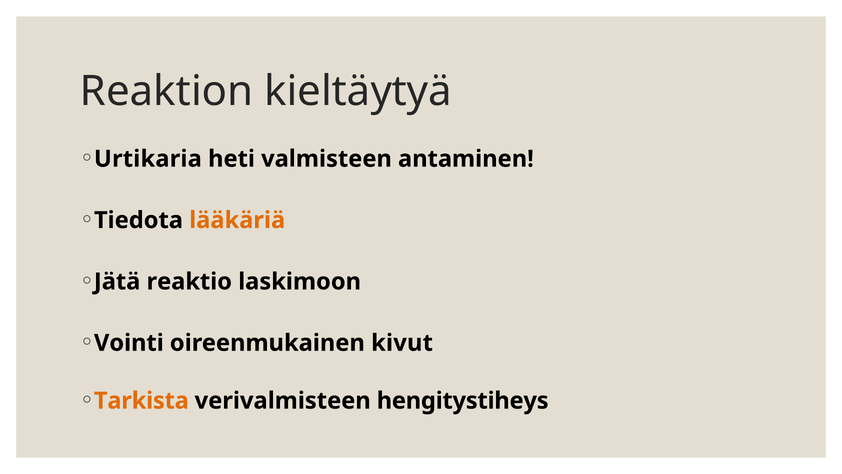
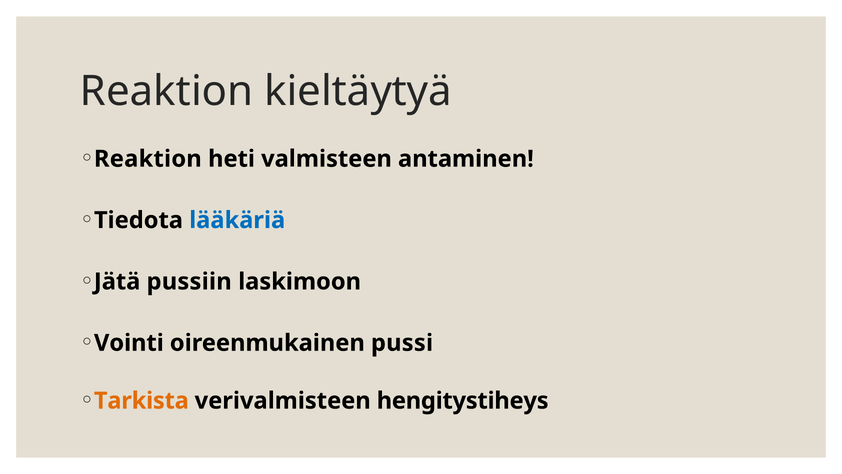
Urtikaria: Urtikaria -> Reaktion (148, 159)
lääkäriä colour: orange -> blue (237, 220)
reaktio: reaktio -> pussiin (189, 281)
kivut: kivut -> pussi (402, 343)
